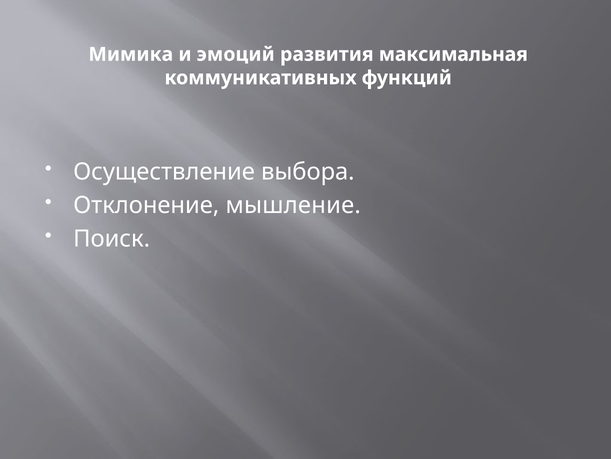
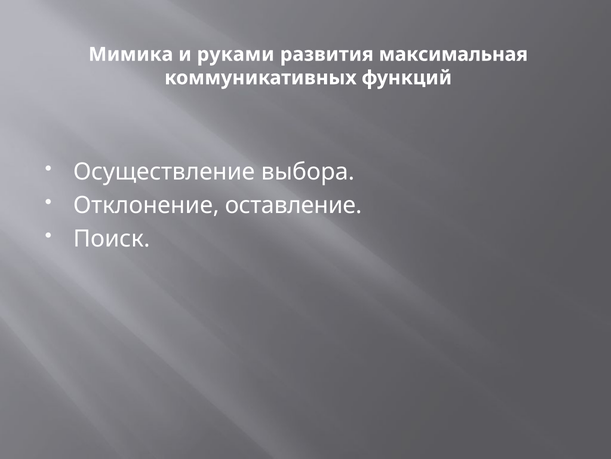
эмоций: эмоций -> руками (236, 54)
мышление: мышление -> оставление (293, 205)
